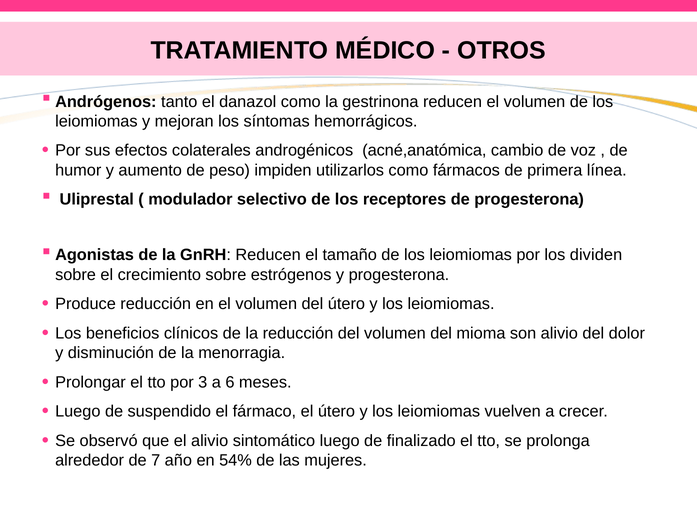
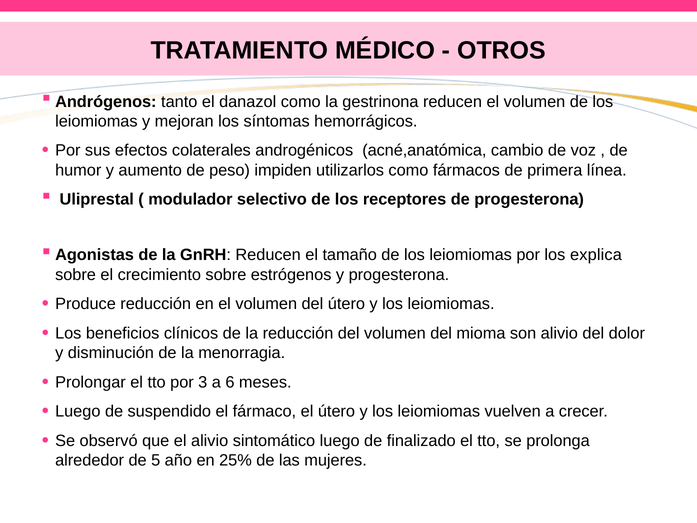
dividen: dividen -> explica (596, 255)
7: 7 -> 5 (156, 460)
54%: 54% -> 25% (236, 460)
